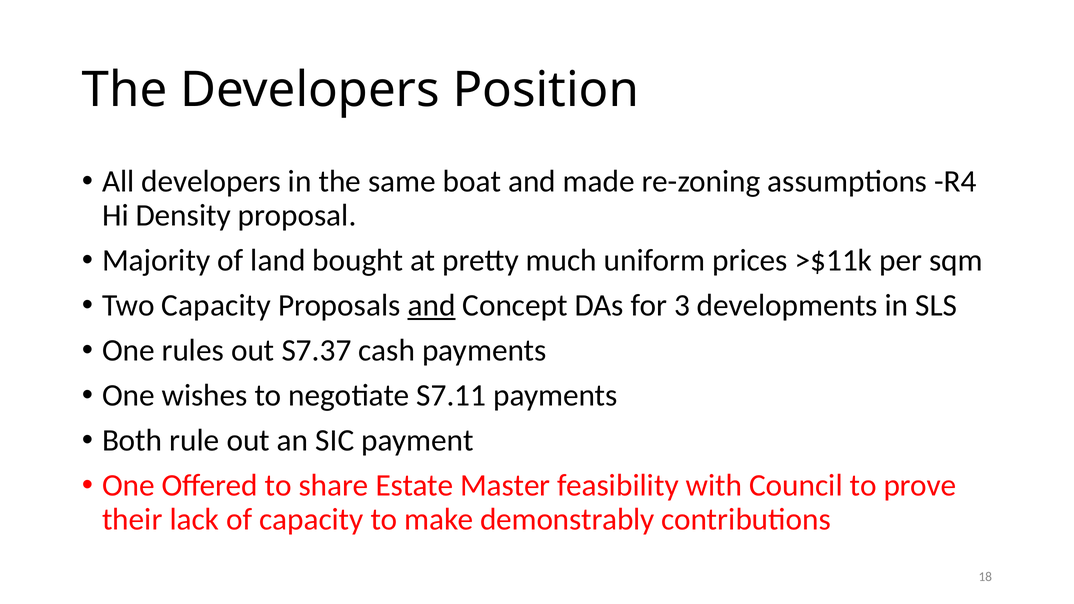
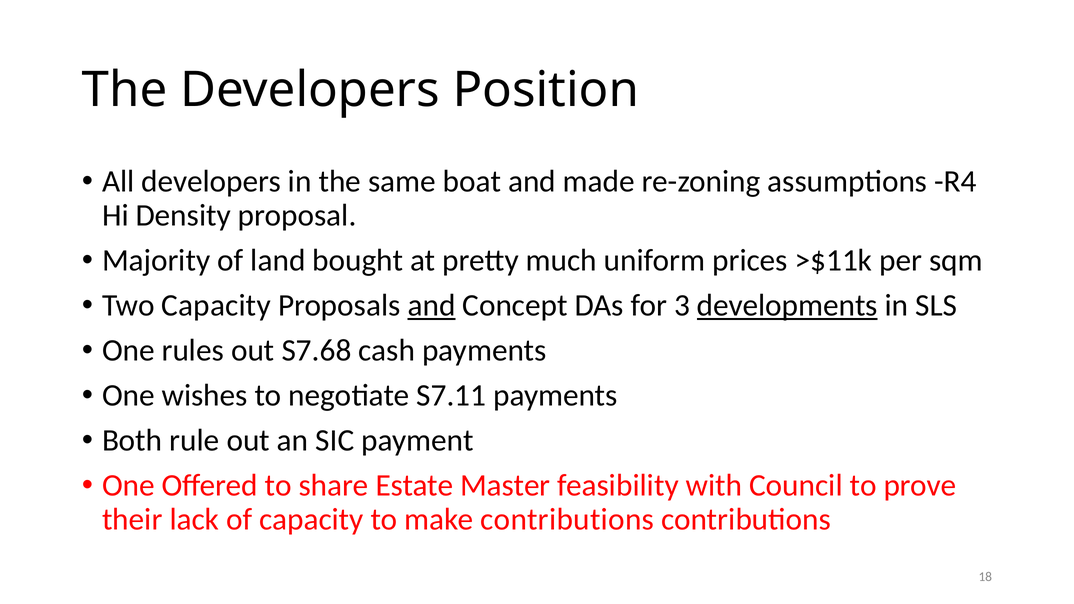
developments underline: none -> present (787, 305)
S7.37: S7.37 -> S7.68 (316, 351)
make demonstrably: demonstrably -> contributions (567, 519)
